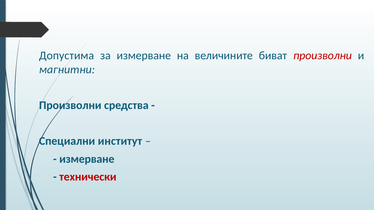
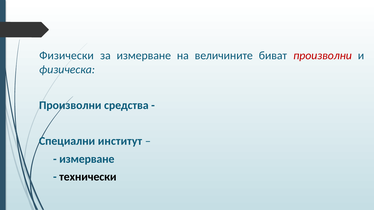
Допустима: Допустима -> Физически (67, 56)
магнитни: магнитни -> физическа (67, 70)
технически colour: red -> black (88, 177)
